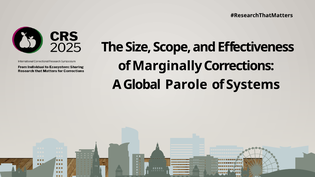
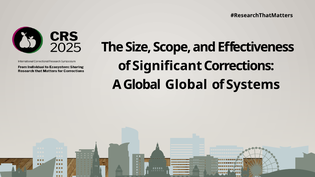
Marginally: Marginally -> Significant (167, 66)
Global Parole: Parole -> Global (186, 85)
